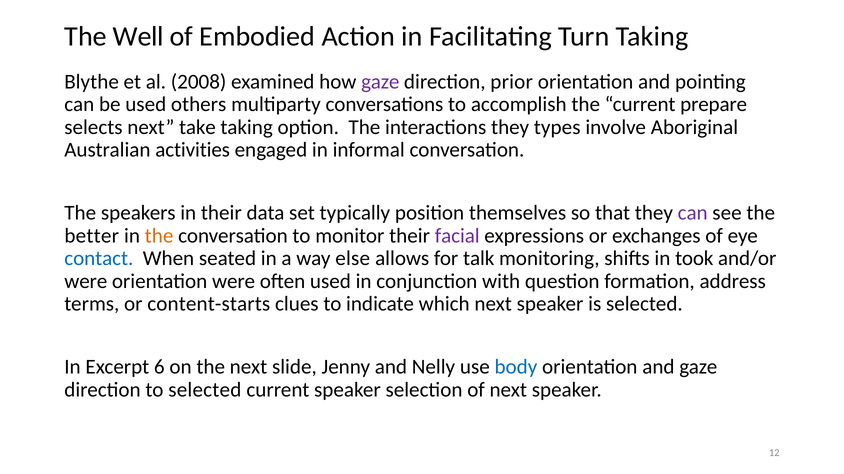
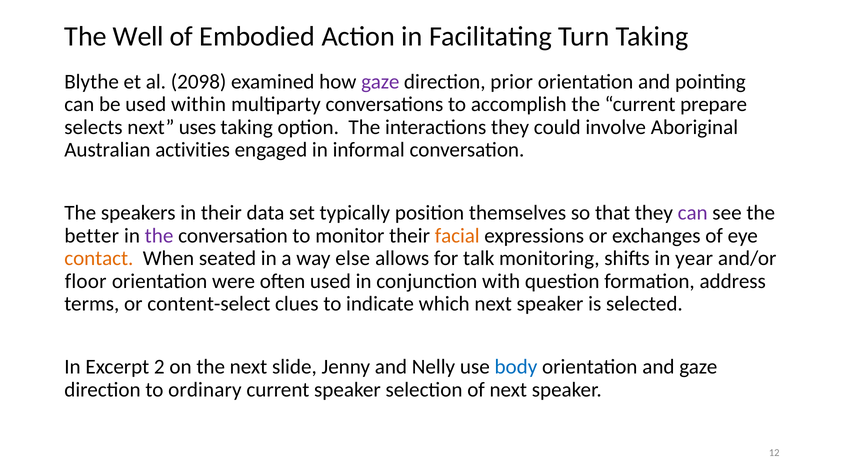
2008: 2008 -> 2098 (199, 82)
others: others -> within (199, 105)
take: take -> uses (198, 127)
types: types -> could (557, 127)
the colour: orange -> purple (159, 236)
facial colour: purple -> orange (457, 236)
contact colour: blue -> orange (99, 259)
took: took -> year (694, 259)
were: were -> floor (86, 282)
content-starts: content-starts -> content-select (209, 304)
6: 6 -> 2 (159, 368)
to selected: selected -> ordinary (205, 390)
